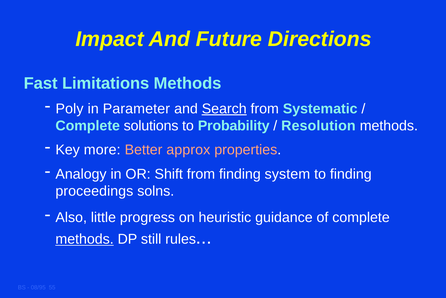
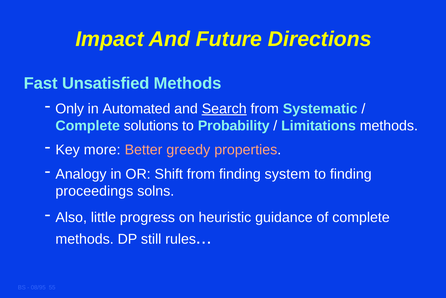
Limitations: Limitations -> Unsatisfied (106, 83)
Poly: Poly -> Only (70, 109)
Parameter: Parameter -> Automated (136, 109)
Resolution: Resolution -> Limitations (319, 126)
approx: approx -> greedy (188, 150)
methods underline: present -> none (85, 239)
